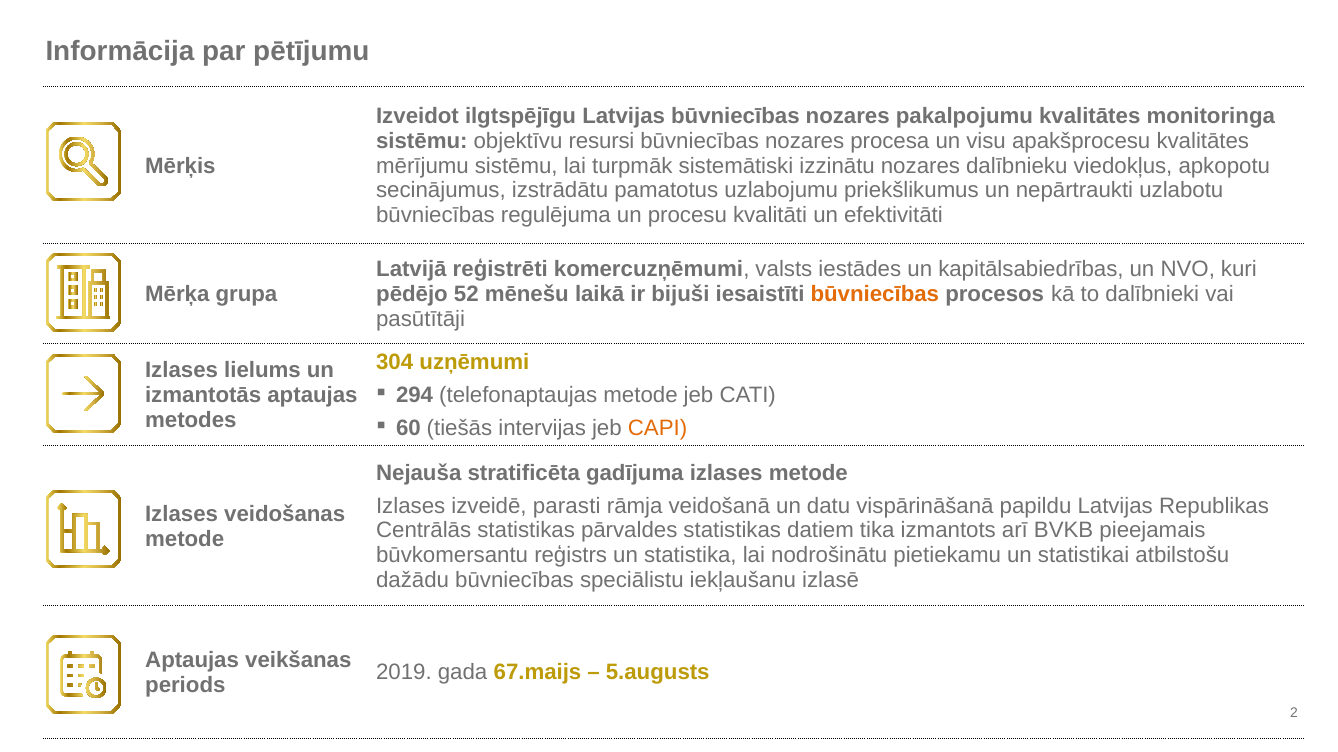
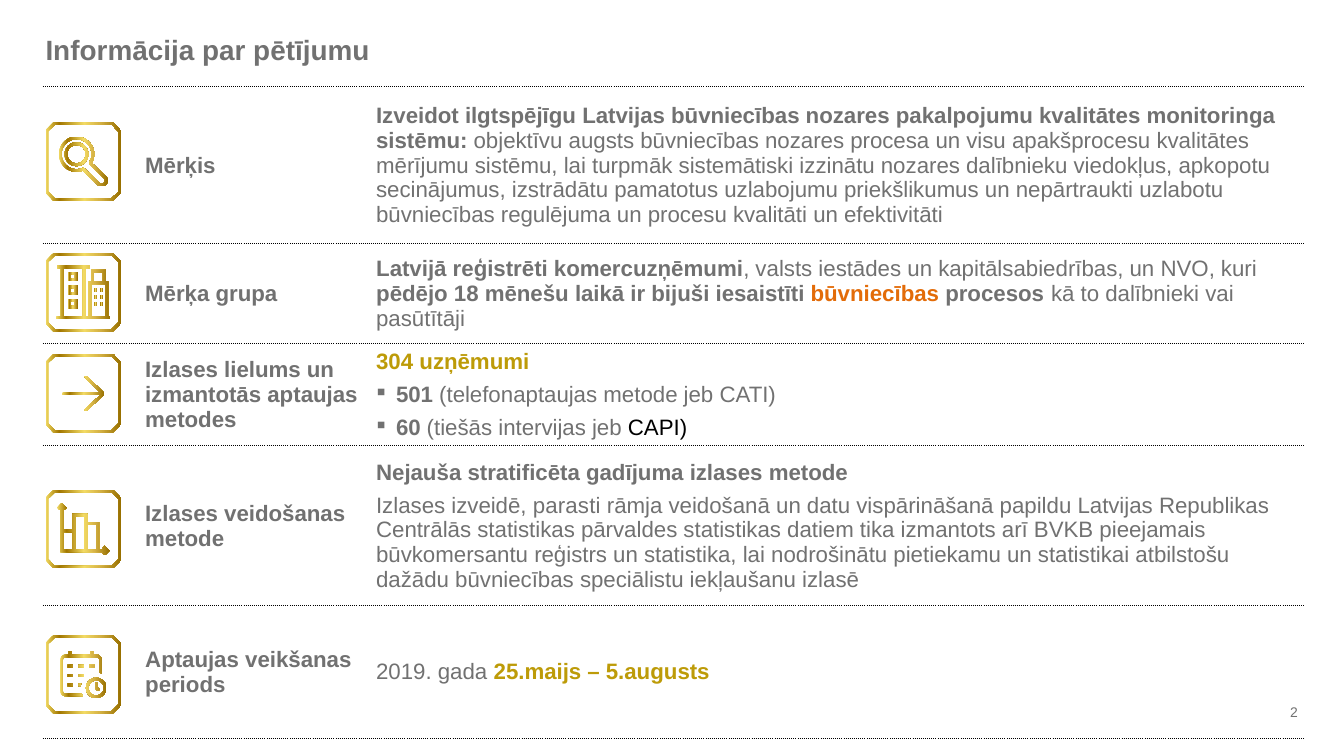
resursi: resursi -> augsts (601, 141)
52: 52 -> 18 (466, 294)
294: 294 -> 501 (415, 396)
CAPI colour: orange -> black (658, 429)
67.maijs: 67.maijs -> 25.maijs (537, 673)
